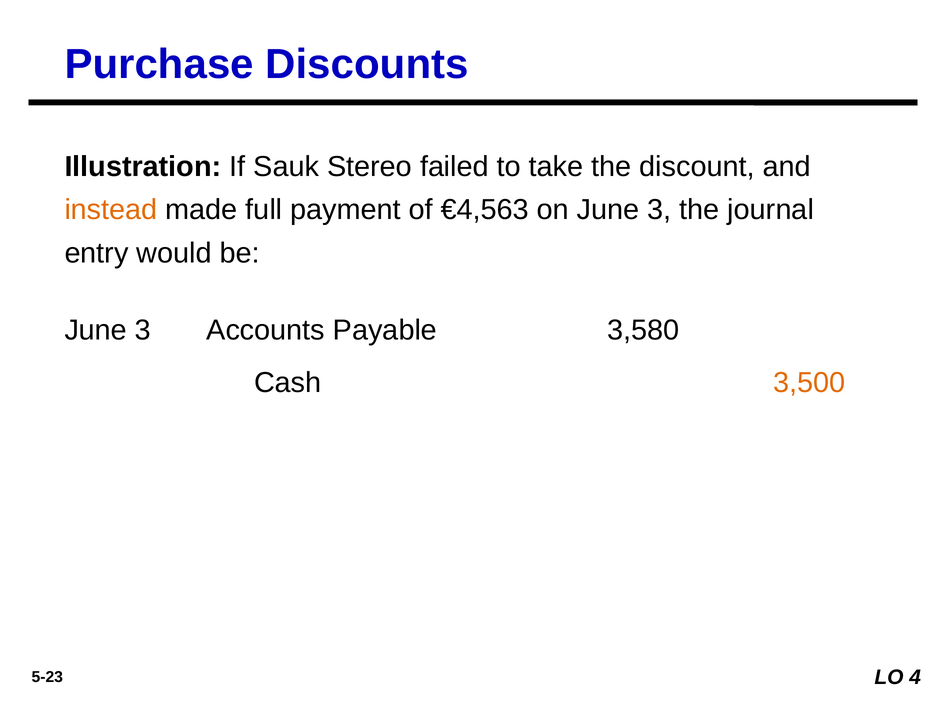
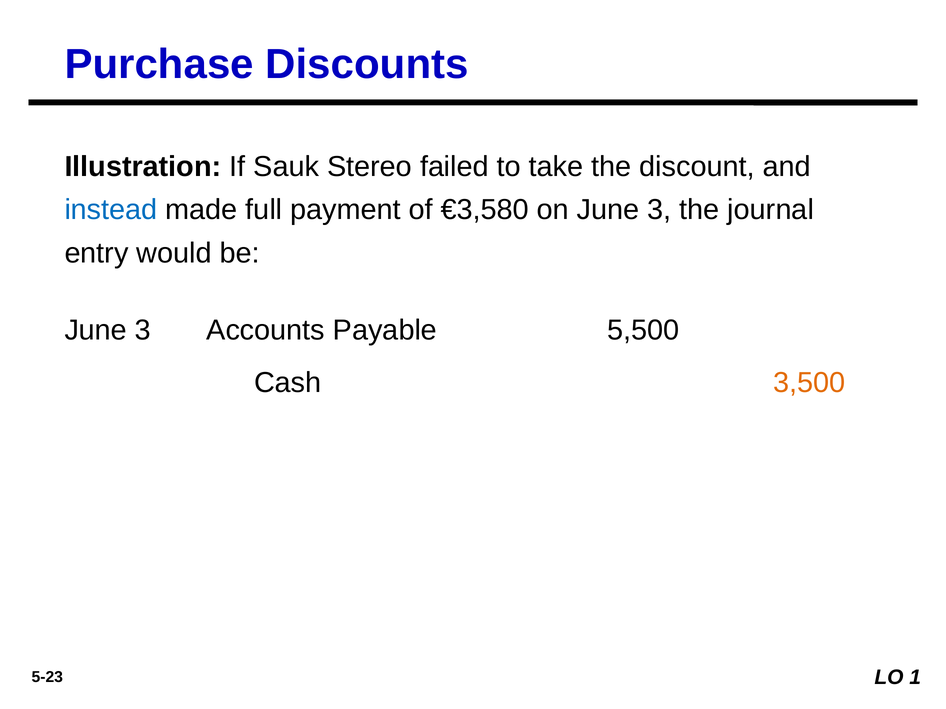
instead colour: orange -> blue (111, 210)
€4,563: €4,563 -> €3,580 (485, 210)
3,580: 3,580 -> 5,500 (643, 331)
4: 4 -> 1 (915, 678)
